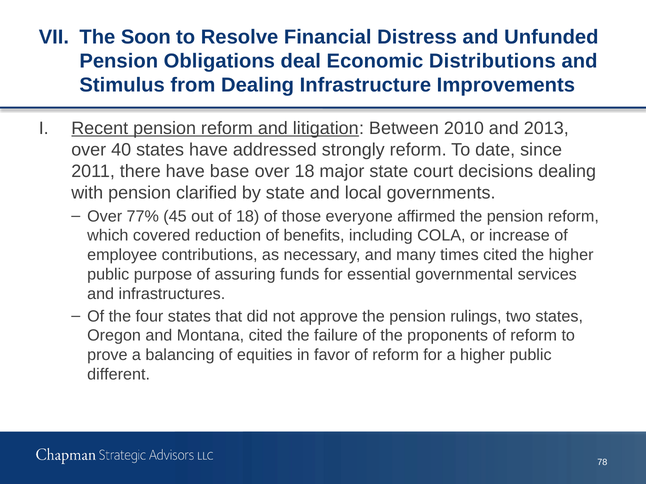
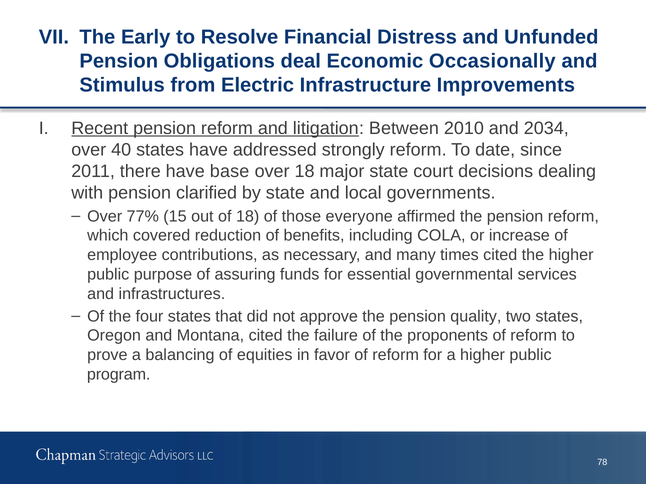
Soon: Soon -> Early (146, 37)
Distributions: Distributions -> Occasionally (492, 61)
from Dealing: Dealing -> Electric (258, 85)
2013: 2013 -> 2034 (546, 128)
45: 45 -> 15 (175, 216)
rulings: rulings -> quality (476, 317)
different: different -> program (119, 375)
